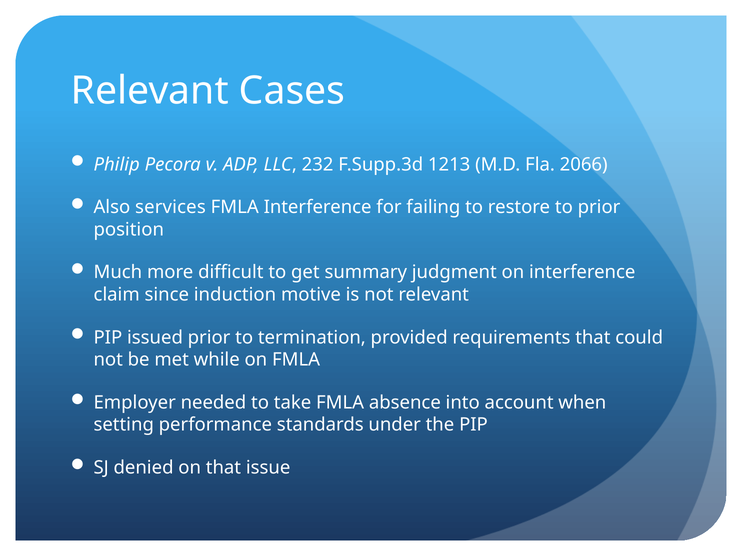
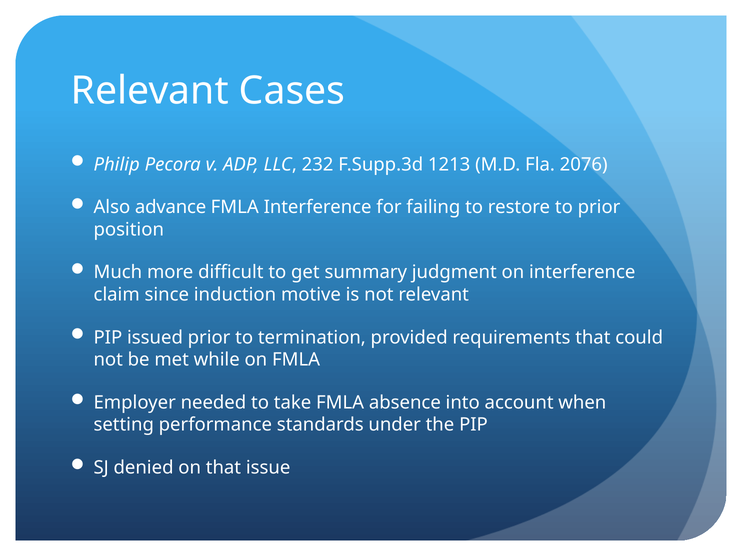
2066: 2066 -> 2076 (584, 165)
services: services -> advance (171, 207)
